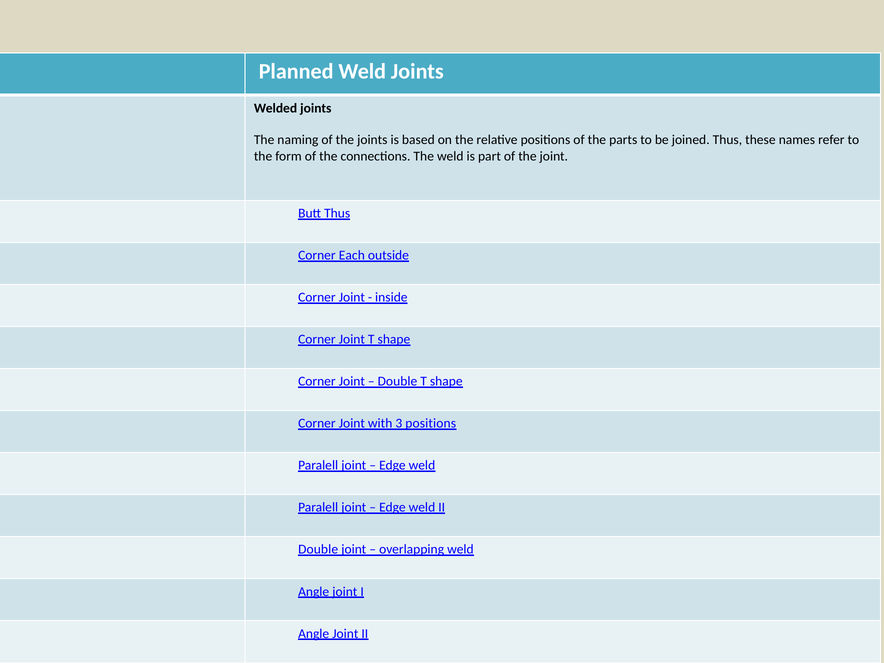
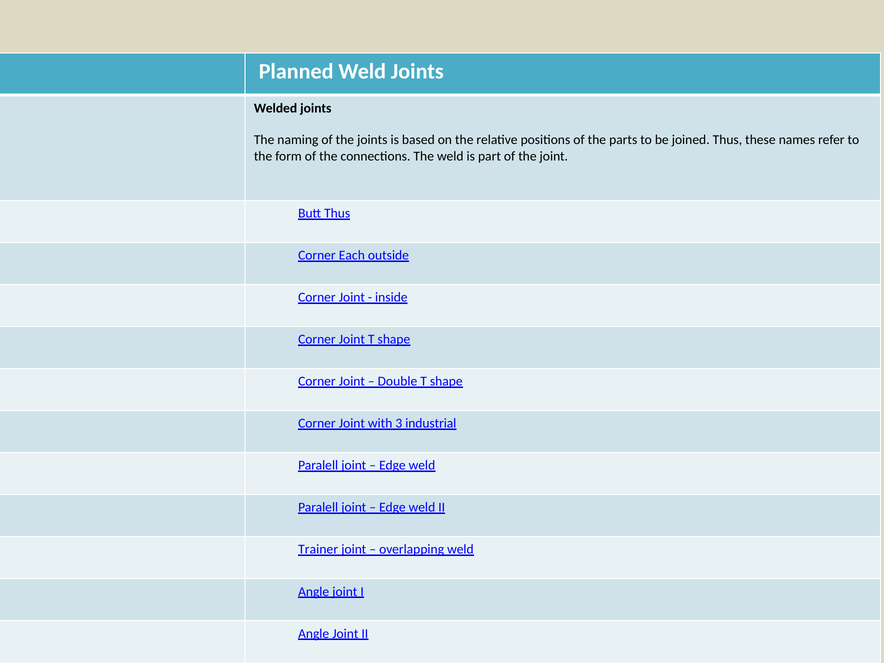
3 positions: positions -> industrial (431, 424)
Double: Double -> Trainer (318, 550)
